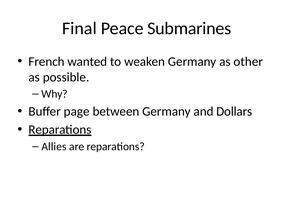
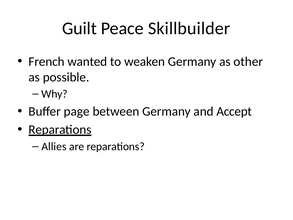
Final: Final -> Guilt (79, 28)
Submarines: Submarines -> Skillbuilder (189, 28)
Dollars: Dollars -> Accept (234, 111)
